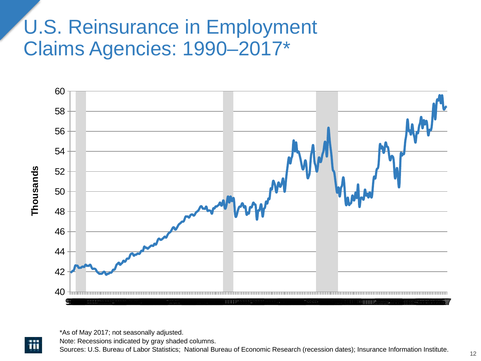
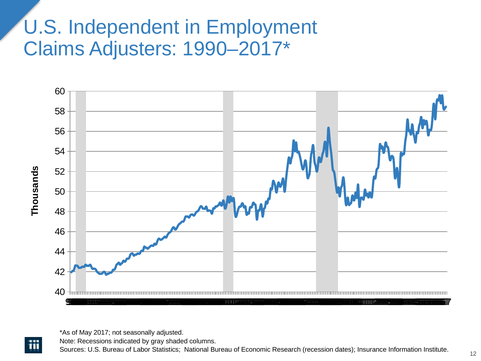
Reinsurance: Reinsurance -> Independent (124, 27)
Agencies: Agencies -> Adjusters (133, 49)
